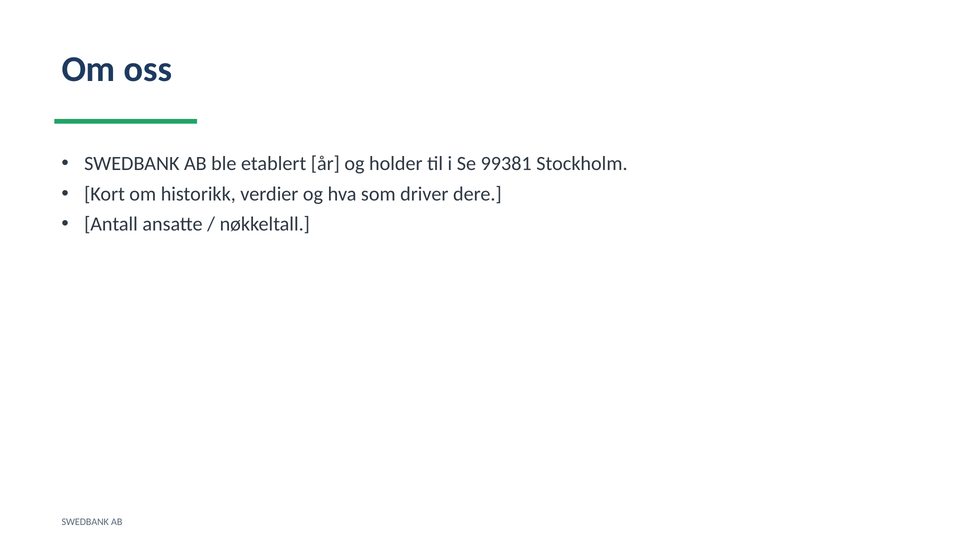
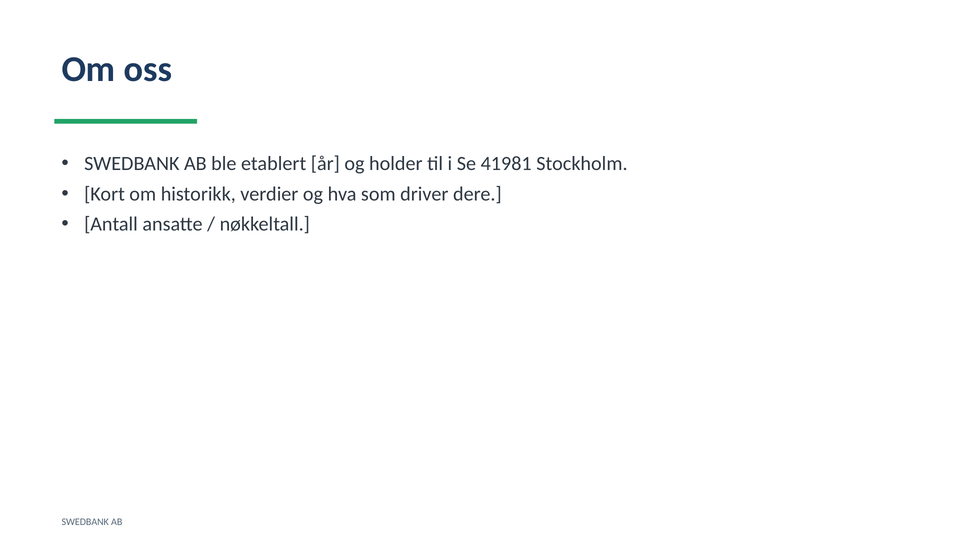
99381: 99381 -> 41981 (506, 164)
